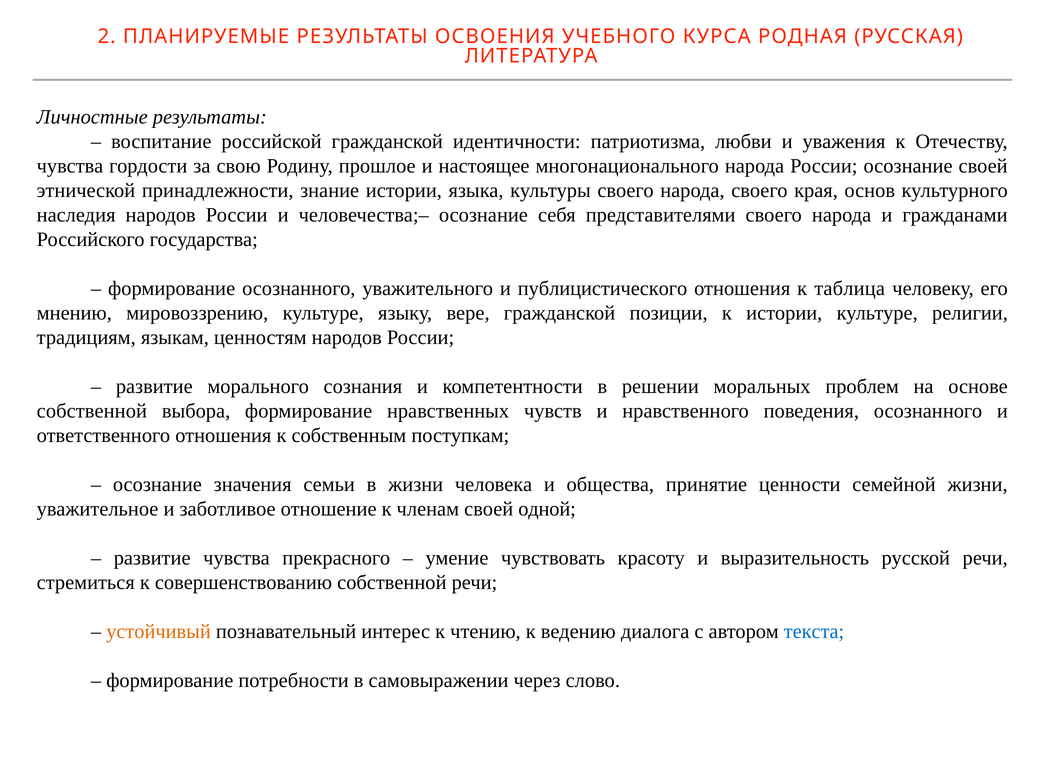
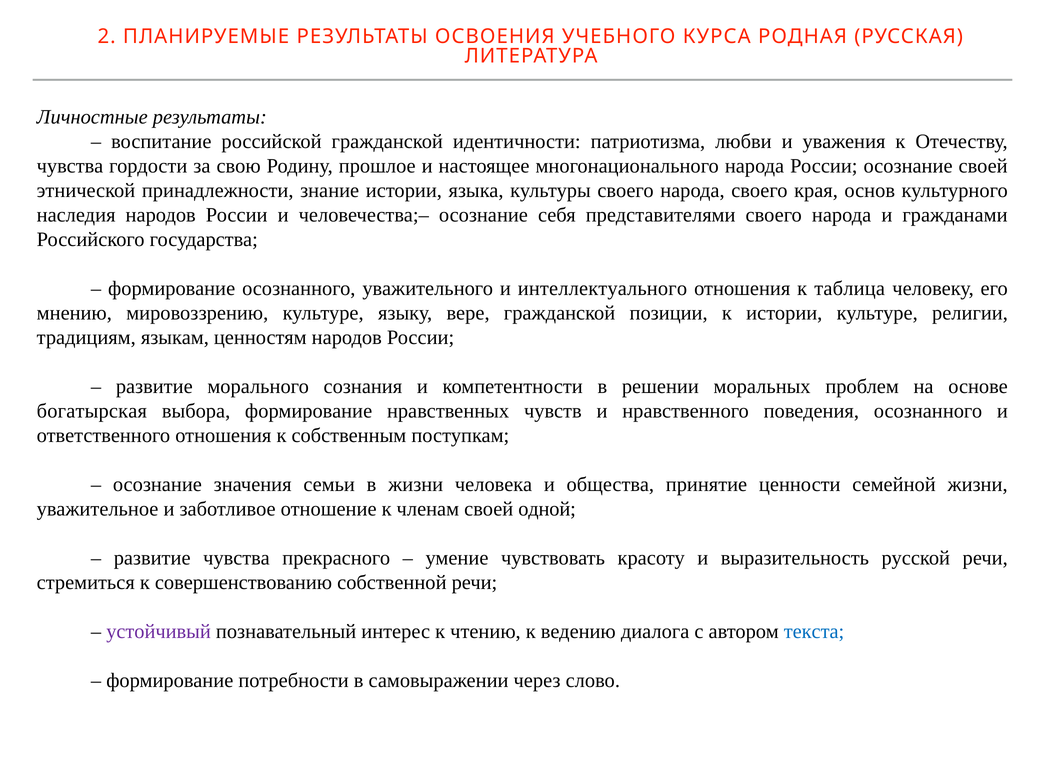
публицистического: публицистического -> интеллектуального (602, 288)
собственной: собственной -> богатырская (92, 411)
устойчивый colour: orange -> purple (159, 631)
